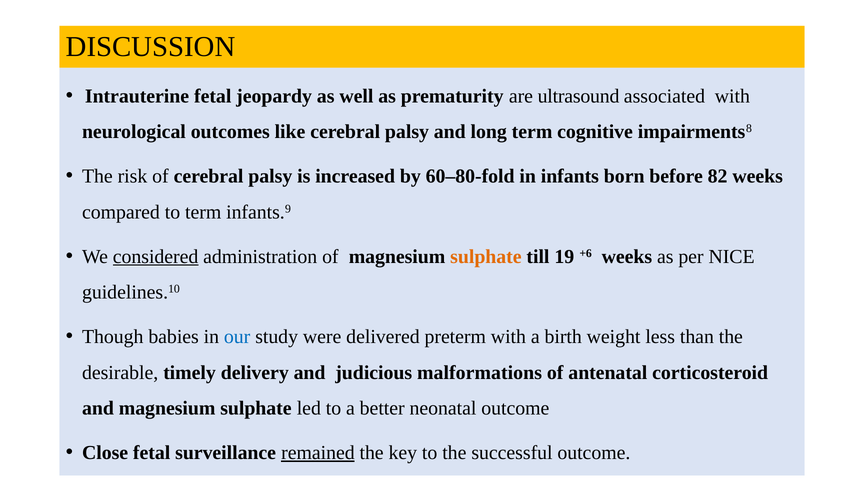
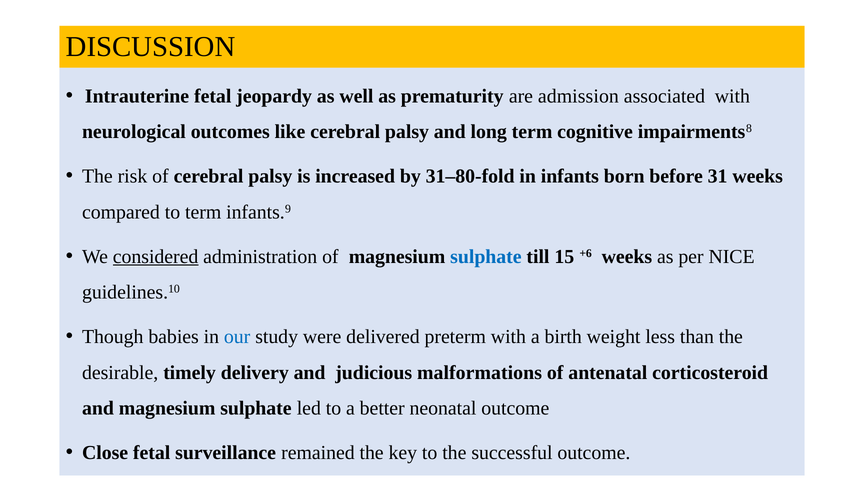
ultrasound: ultrasound -> admission (578, 96)
60–80-fold: 60–80-fold -> 31–80-fold (470, 176)
82: 82 -> 31 (718, 176)
sulphate colour: orange -> blue (486, 257)
19: 19 -> 15 (564, 257)
remained underline: present -> none (318, 453)
